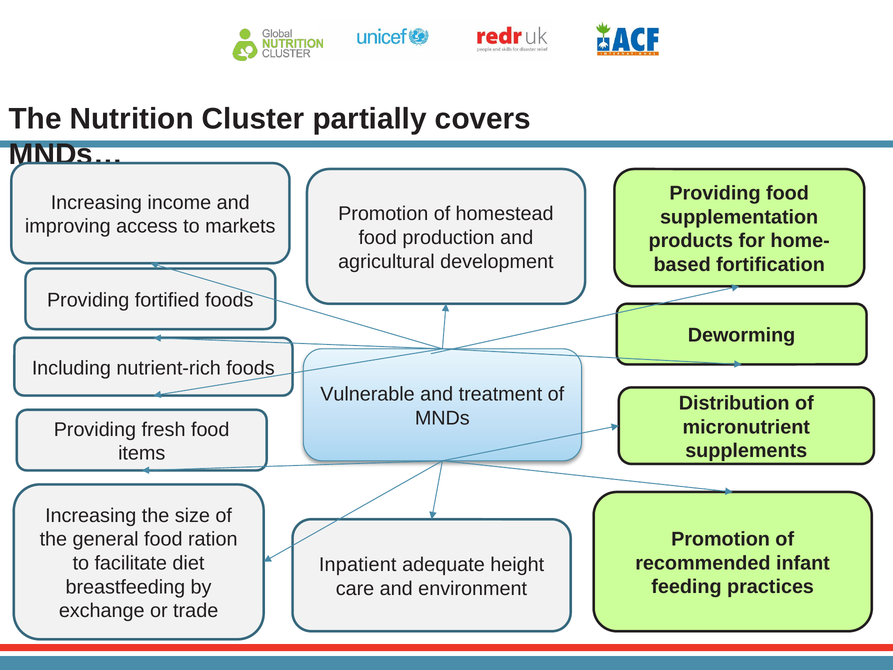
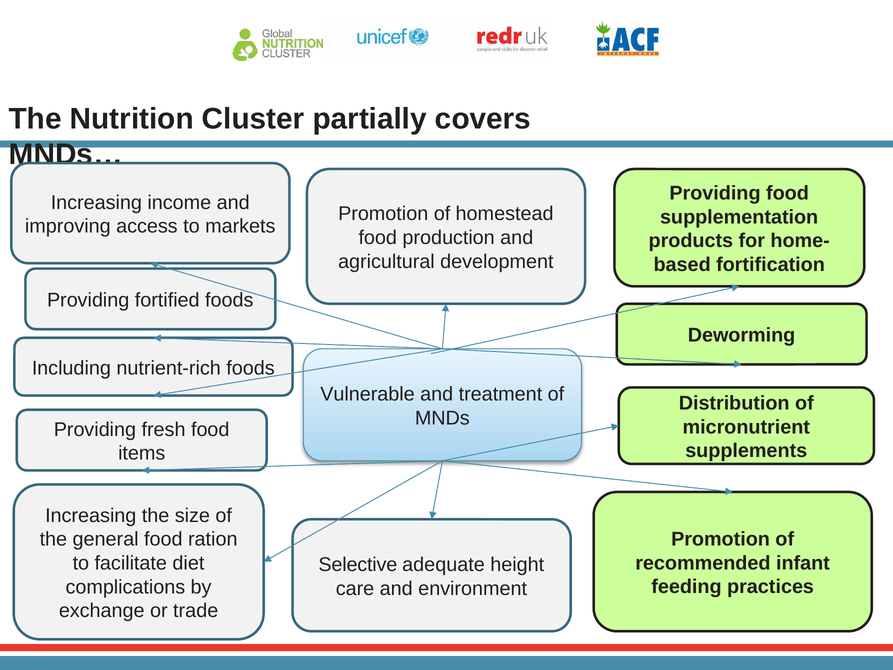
Inpatient: Inpatient -> Selective (358, 564)
breastfeeding: breastfeeding -> complications (125, 587)
